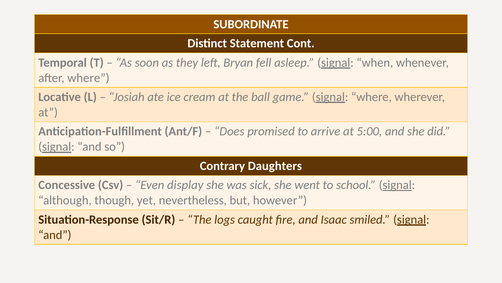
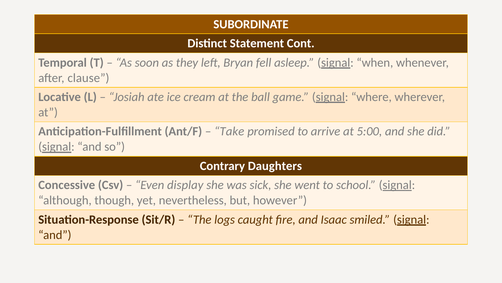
after where: where -> clause (88, 78)
Does: Does -> Take (229, 131)
